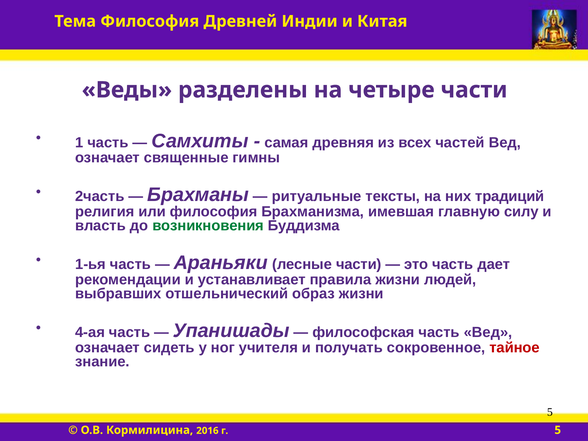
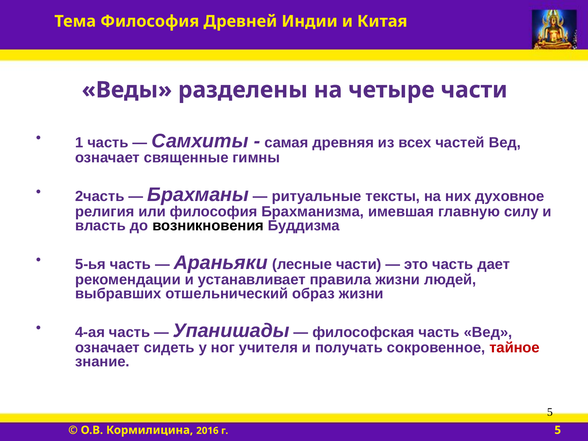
традиций: традиций -> духовное (510, 196)
возникновения colour: green -> black (208, 226)
1-ья: 1-ья -> 5-ья (91, 264)
